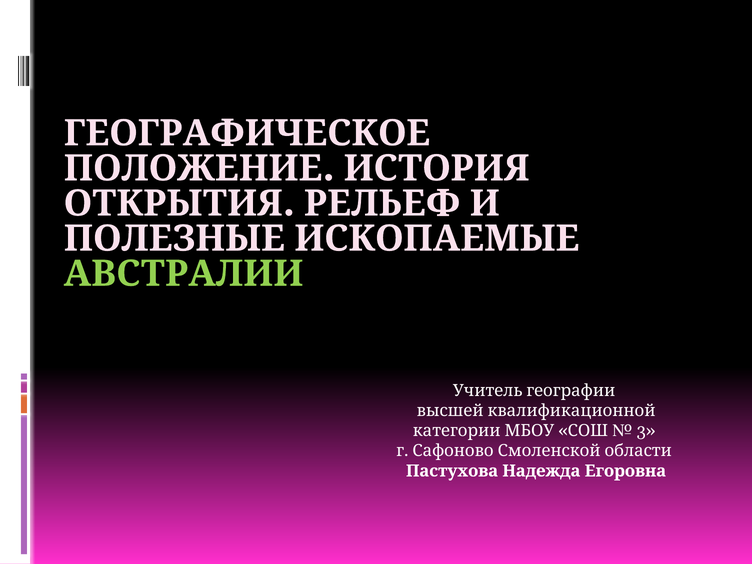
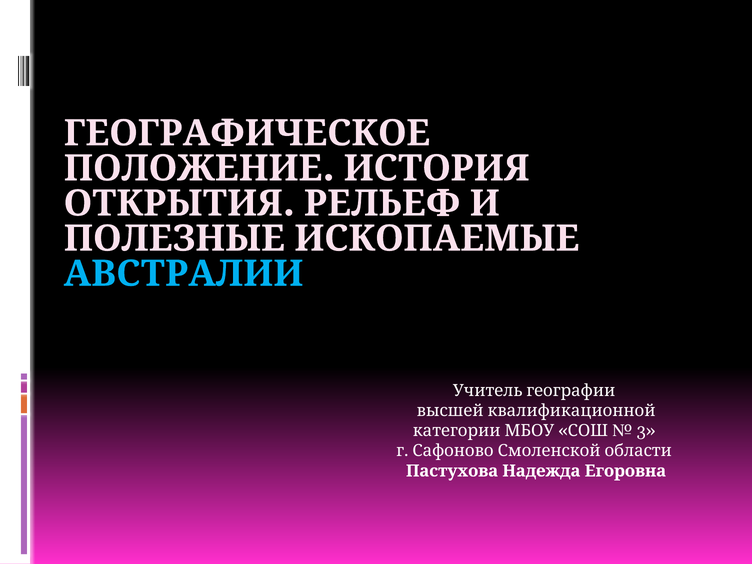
АВСТРАЛИИ colour: light green -> light blue (184, 274)
